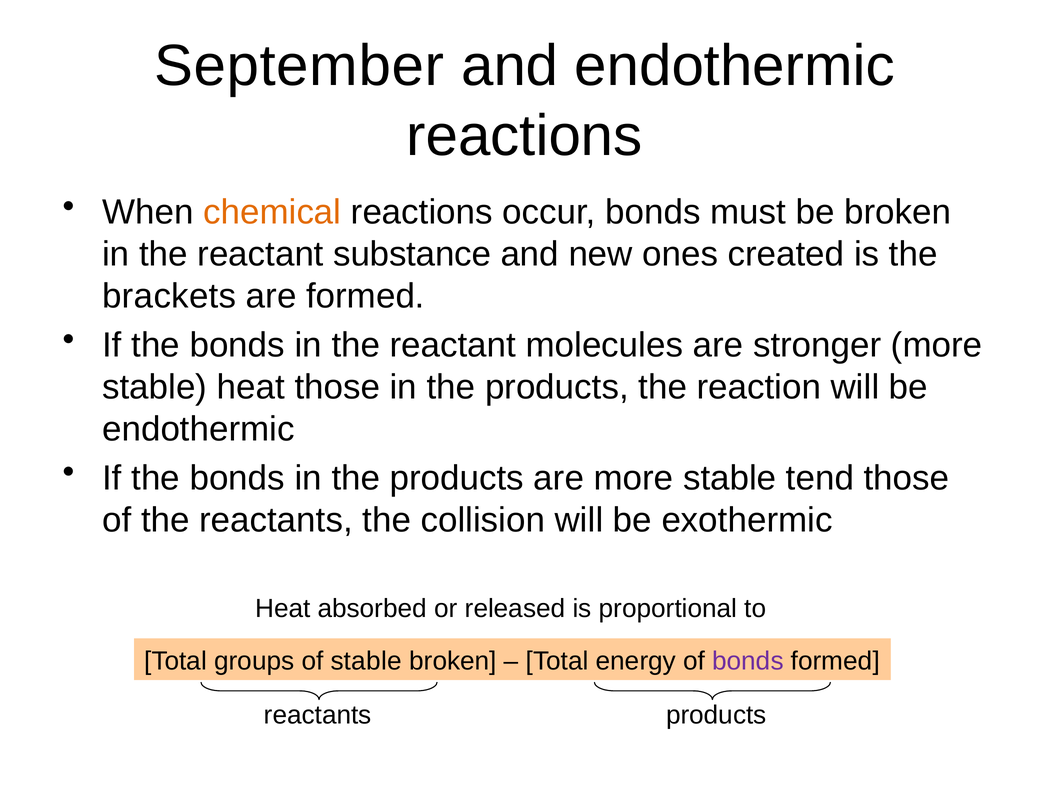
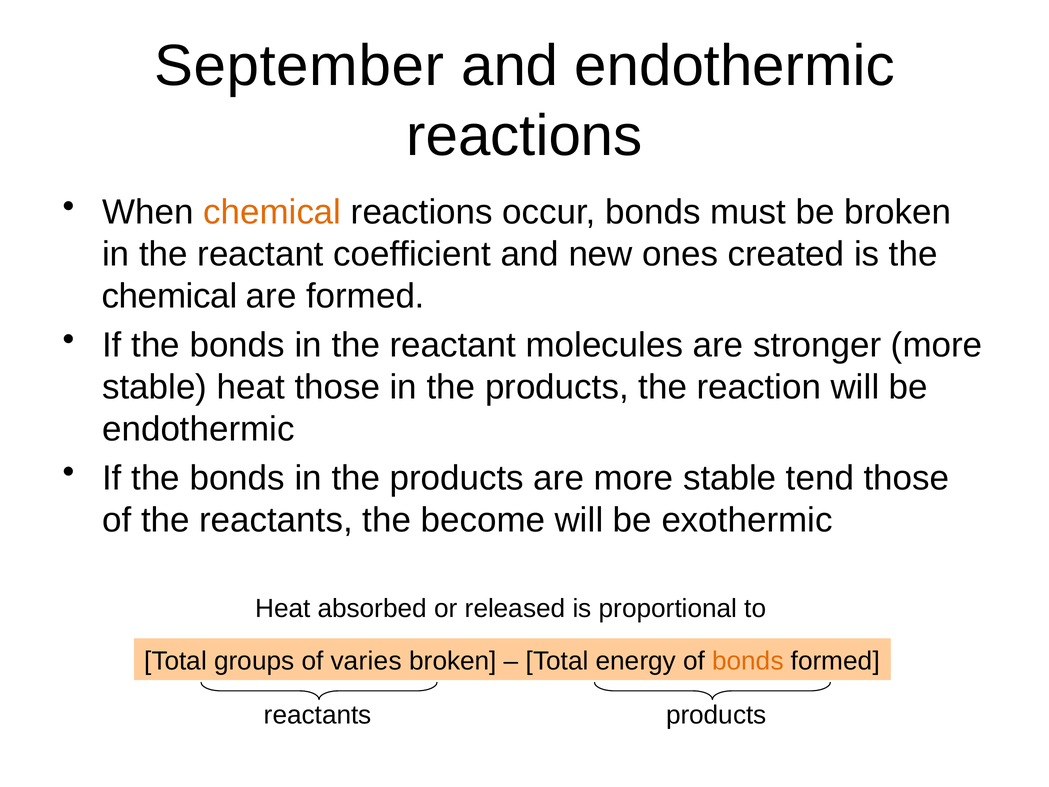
substance: substance -> coefficient (412, 254)
brackets: brackets -> chemical (170, 296)
collision: collision -> become (483, 520)
of stable: stable -> varies (366, 661)
bonds colour: purple -> orange (748, 661)
